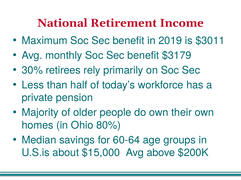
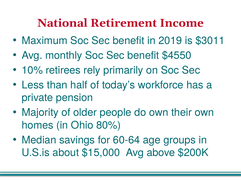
$3179: $3179 -> $4550 (177, 55)
30%: 30% -> 10% (32, 70)
